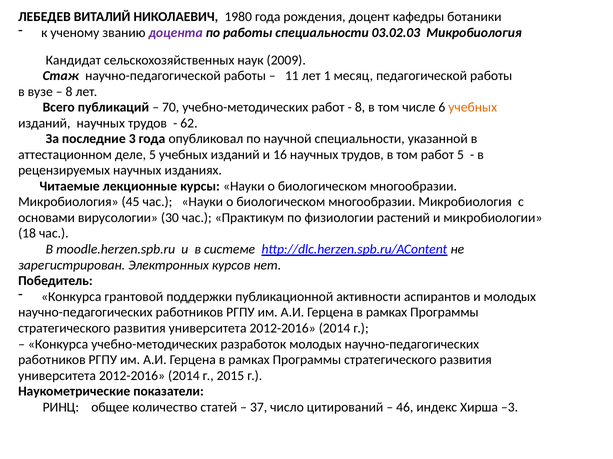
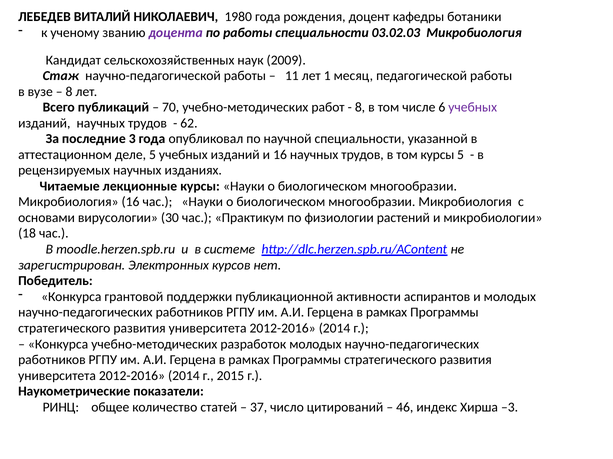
учебных colour: orange -> purple (473, 108)
том работ: работ -> курсы (437, 155)
Микробиология 45: 45 -> 16 (131, 202)
